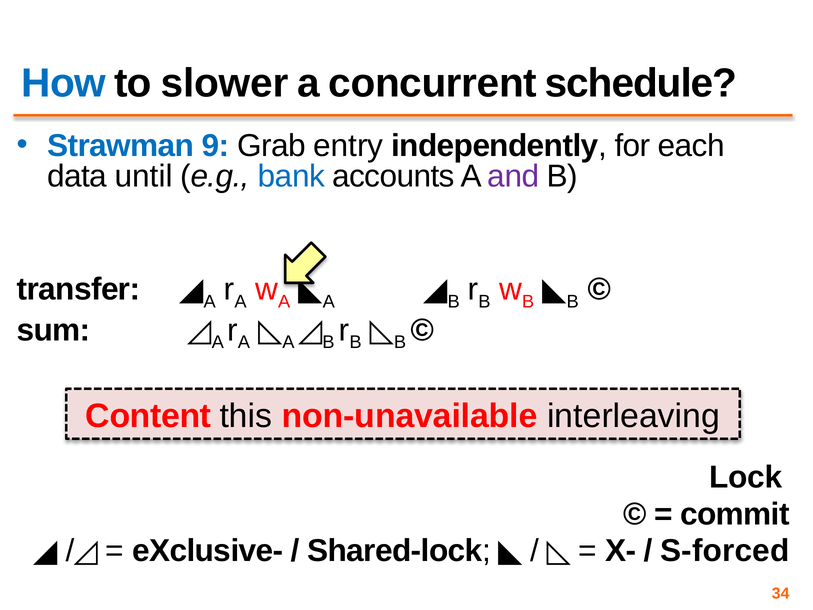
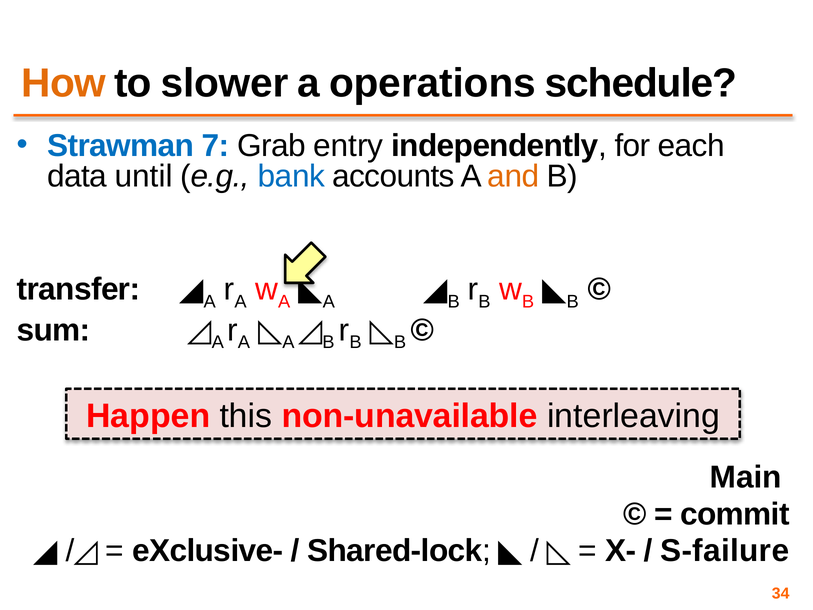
How colour: blue -> orange (64, 83)
concurrent: concurrent -> operations (433, 83)
9: 9 -> 7 (216, 146)
and colour: purple -> orange (513, 176)
Content: Content -> Happen (148, 416)
Lock: Lock -> Main (746, 477)
S-forced: S-forced -> S-failure (725, 551)
